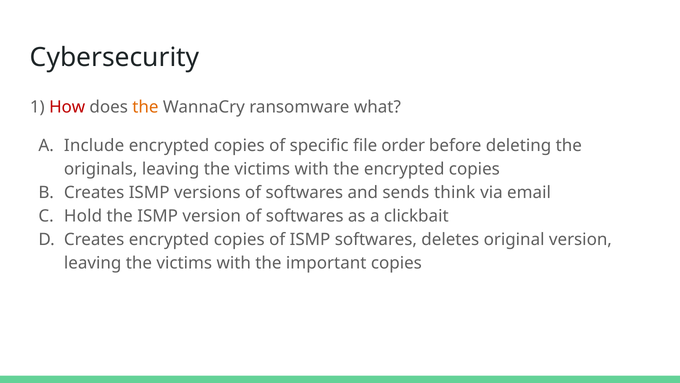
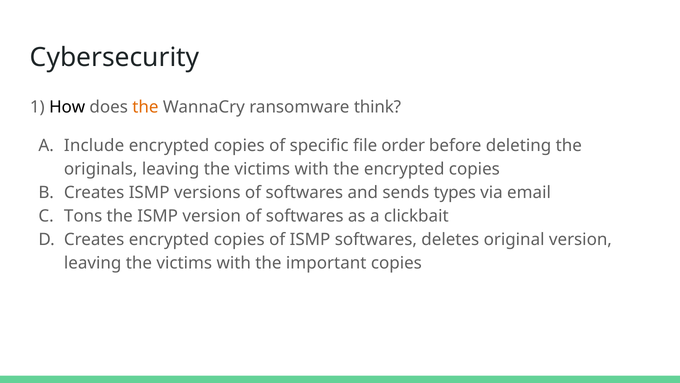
How colour: red -> black (67, 107)
what: what -> think (377, 107)
think: think -> types (455, 192)
Hold: Hold -> Tons (83, 216)
